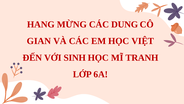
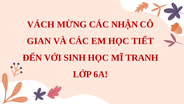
HANG: HANG -> VÁCH (41, 24)
DUNG: DUNG -> NHẬN (125, 24)
VIỆT: VIỆT -> TIẾT (143, 41)
